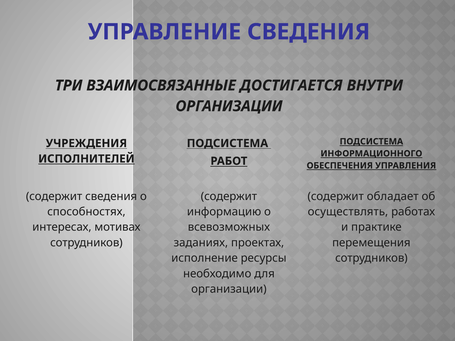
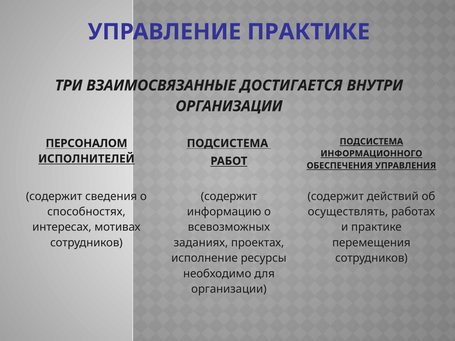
УПРАВЛЕНИЕ СВЕДЕНИЯ: СВЕДЕНИЯ -> ПРАКТИКЕ (309, 32)
УЧРЕЖДЕНИЯ: УЧРЕЖДЕНИЯ -> ПЕРСОНАЛОМ (86, 143)
обладает: обладает -> действий (393, 196)
